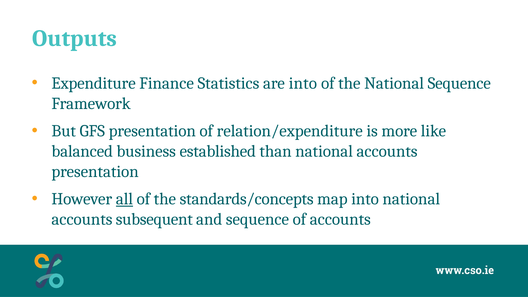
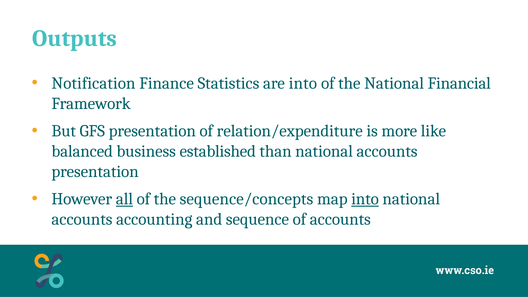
Expenditure: Expenditure -> Notification (93, 83)
National Sequence: Sequence -> Financial (459, 83)
standards/concepts: standards/concepts -> sequence/concepts (246, 199)
into underline: none -> present (365, 199)
subsequent: subsequent -> accounting (154, 219)
